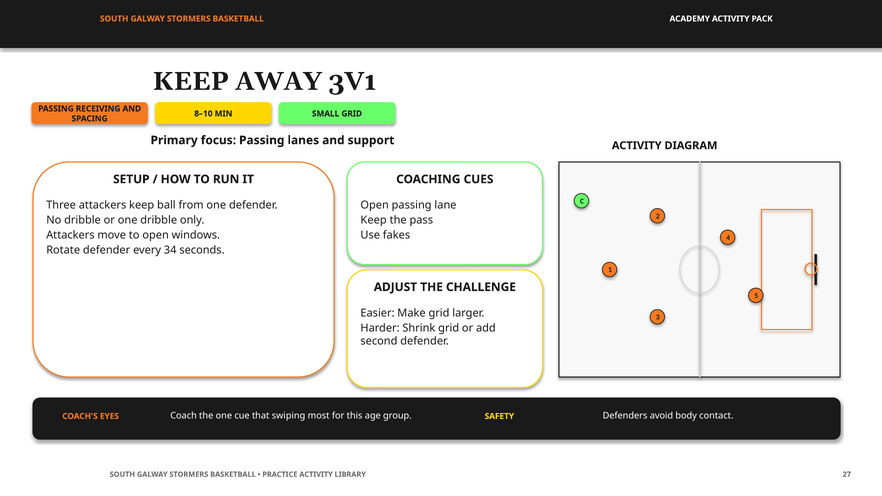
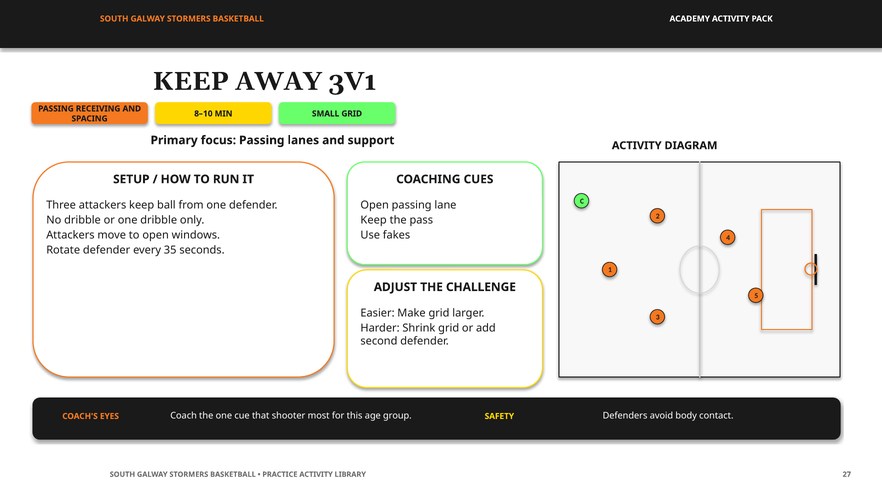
34: 34 -> 35 (170, 250)
swiping: swiping -> shooter (289, 416)
